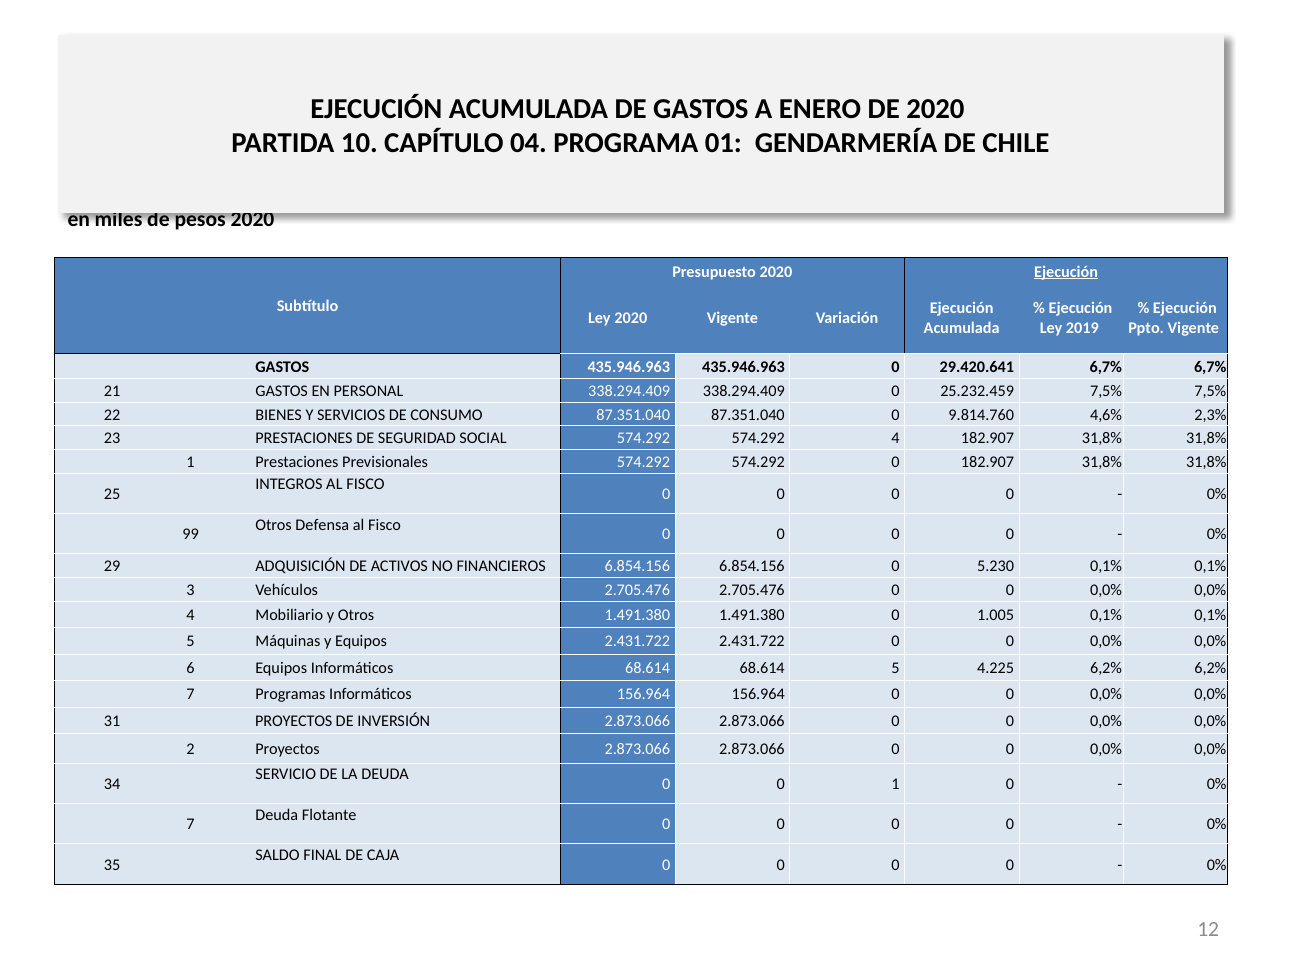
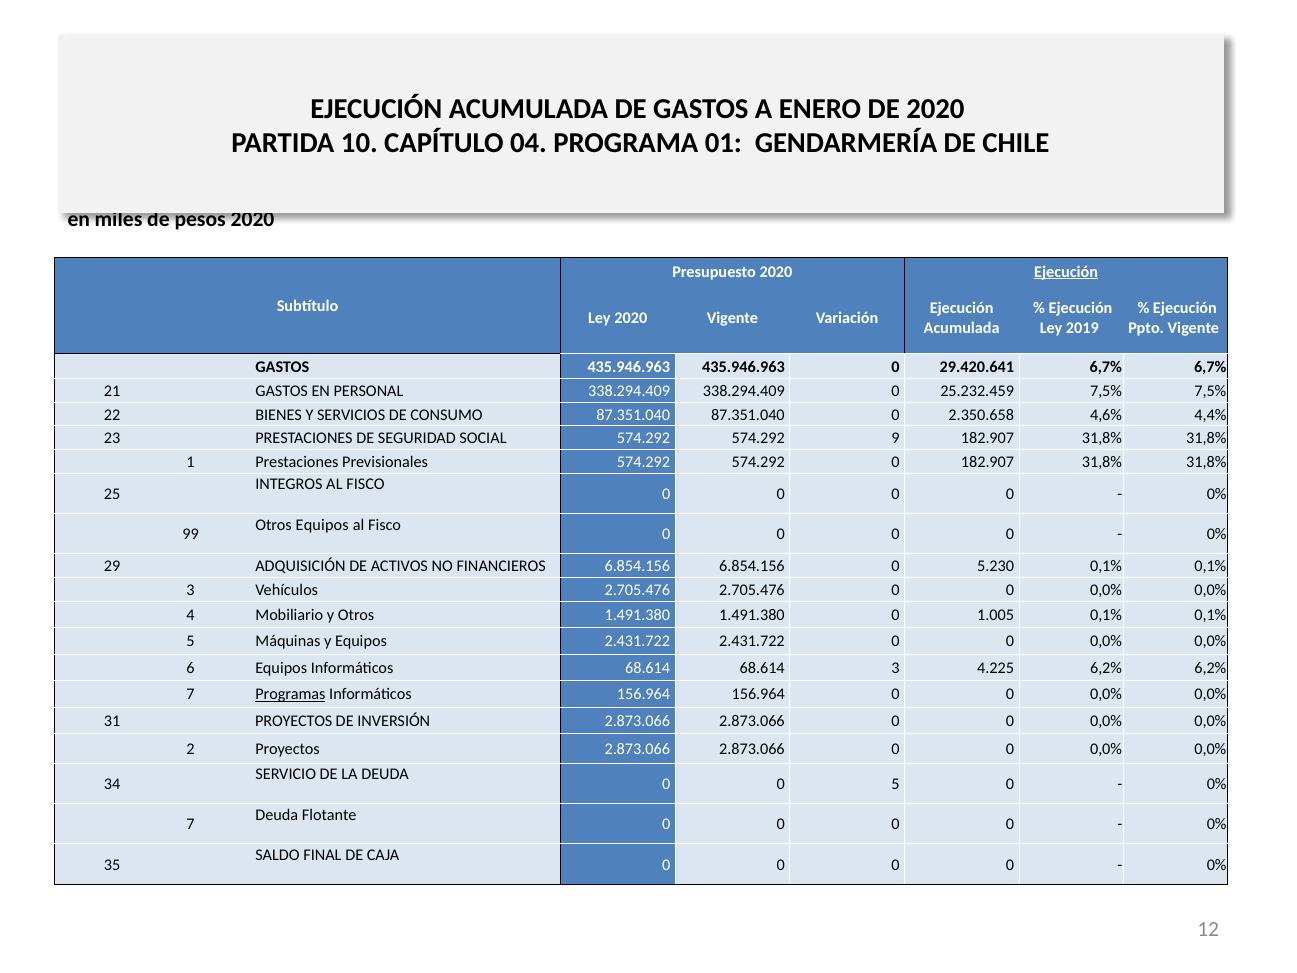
9.814.760: 9.814.760 -> 2.350.658 (981, 415)
2,3%: 2,3% -> 4,4% (1210, 415)
574.292 4: 4 -> 9 (895, 438)
Otros Defensa: Defensa -> Equipos (322, 525)
68.614 5: 5 -> 3 (895, 668)
Programas underline: none -> present (290, 694)
0 1: 1 -> 5 (895, 784)
